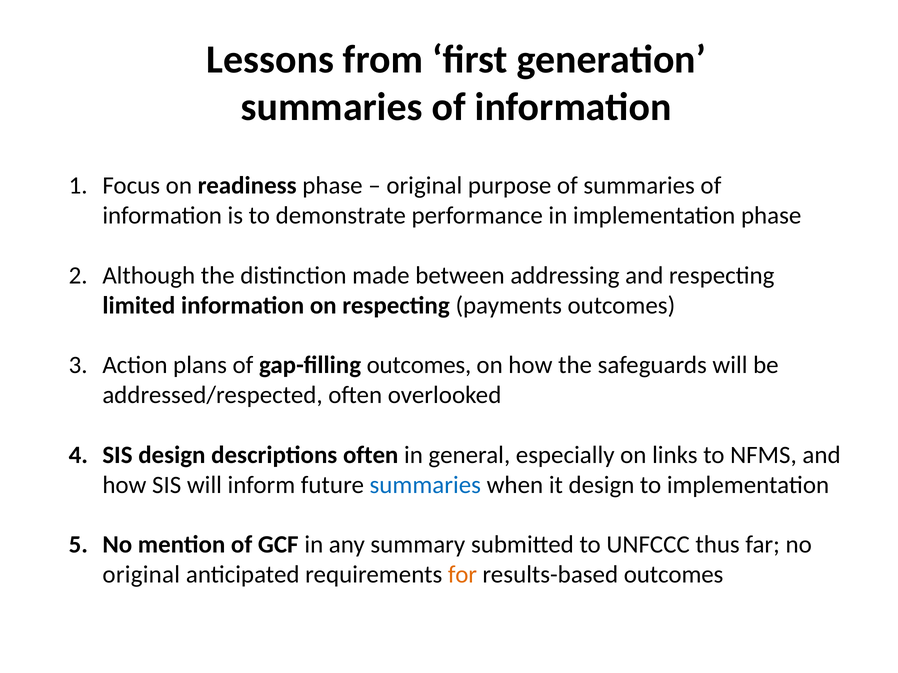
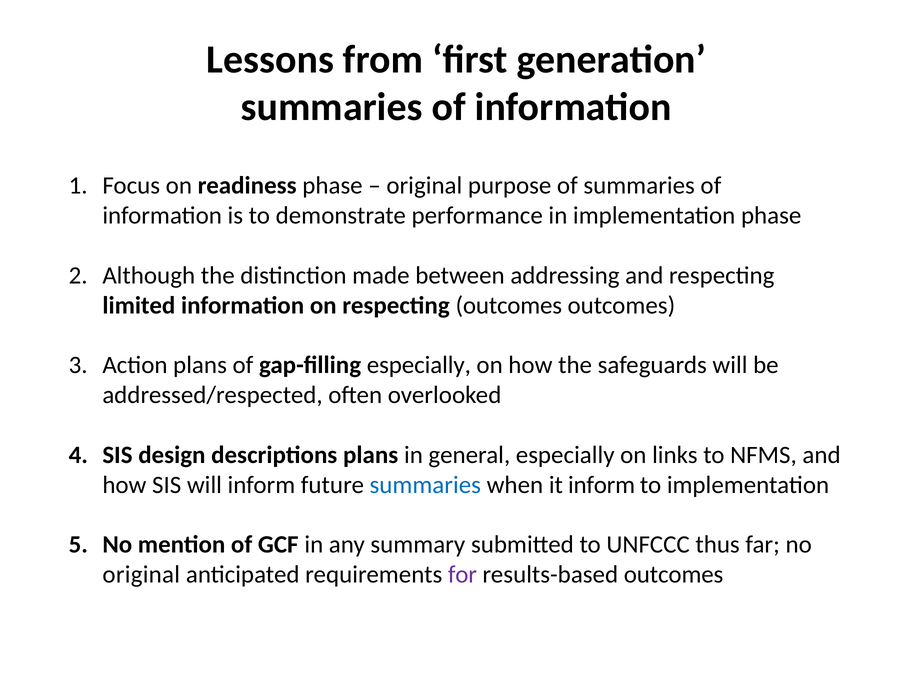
respecting payments: payments -> outcomes (509, 306)
gap-filling outcomes: outcomes -> especially (419, 365)
descriptions often: often -> plans (371, 455)
it design: design -> inform (602, 485)
for colour: orange -> purple (462, 575)
